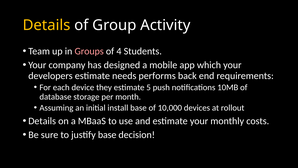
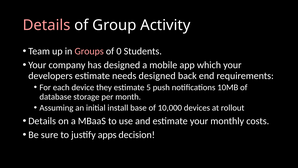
Details colour: yellow -> pink (47, 25)
4: 4 -> 0 (119, 51)
needs performs: performs -> designed (157, 76)
justify base: base -> apps (107, 135)
